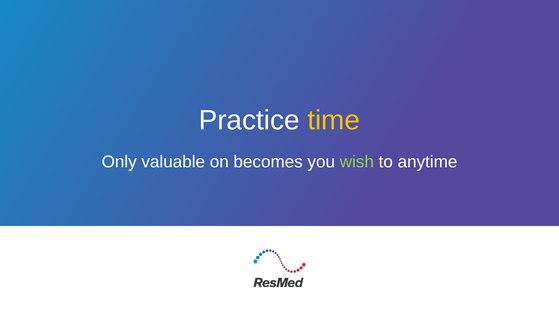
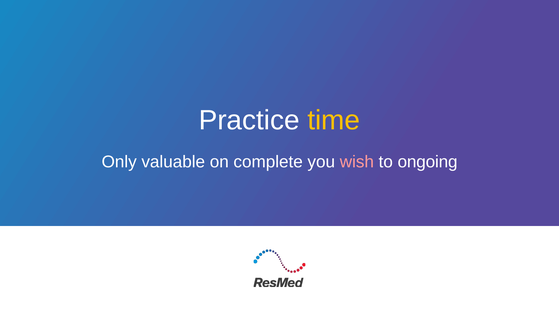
becomes: becomes -> complete (268, 162)
wish colour: light green -> pink (357, 162)
anytime: anytime -> ongoing (428, 162)
